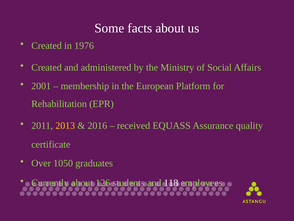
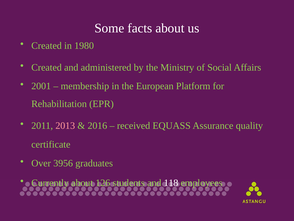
1976: 1976 -> 1980 (84, 45)
2013 colour: yellow -> pink (65, 125)
1050: 1050 -> 3956 (63, 163)
